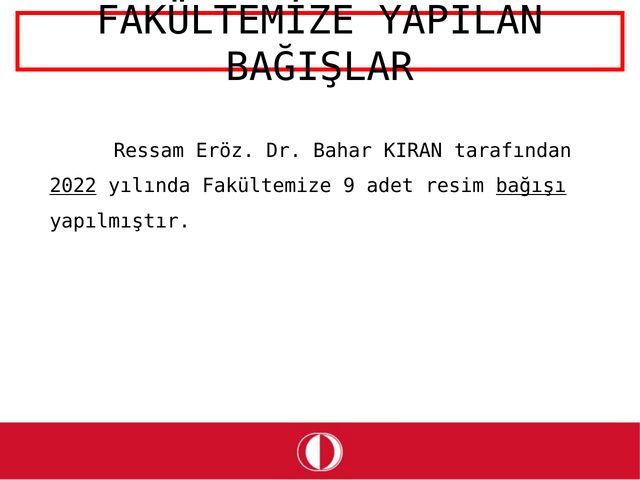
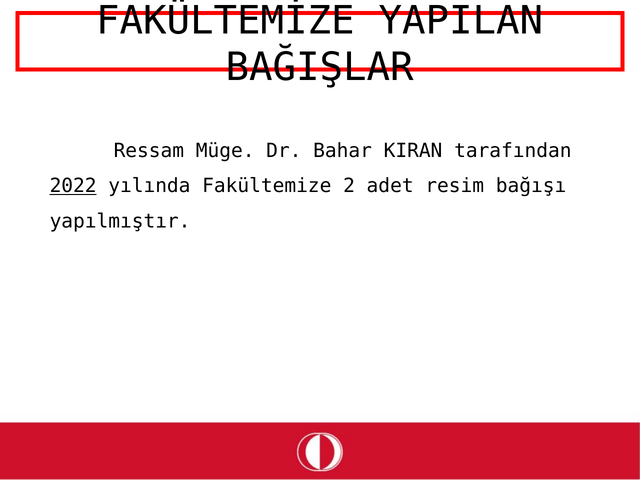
Eröz: Eröz -> Müge (225, 151)
9: 9 -> 2 (349, 186)
bağışı underline: present -> none (531, 186)
